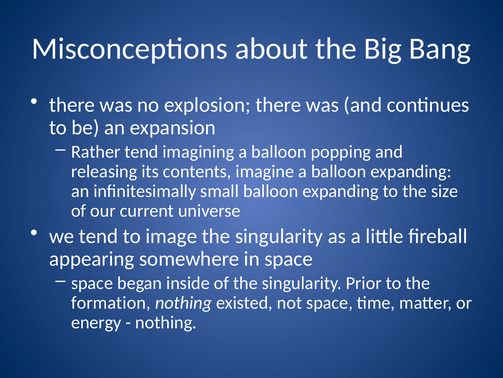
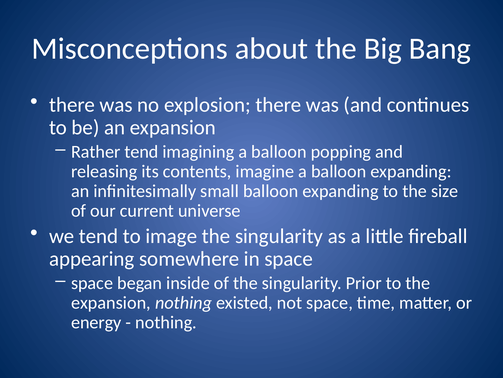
formation: formation -> expansion (111, 302)
